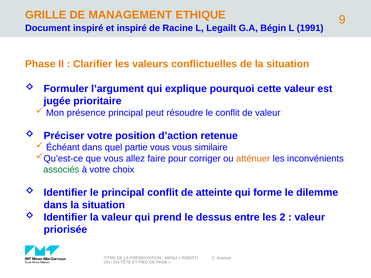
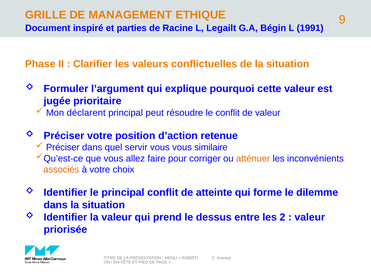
et inspiré: inspiré -> parties (132, 28)
présence: présence -> déclarent (86, 113)
Échéant: Échéant -> Préciser (63, 147)
partie: partie -> servir (136, 147)
associés colour: green -> orange (61, 170)
